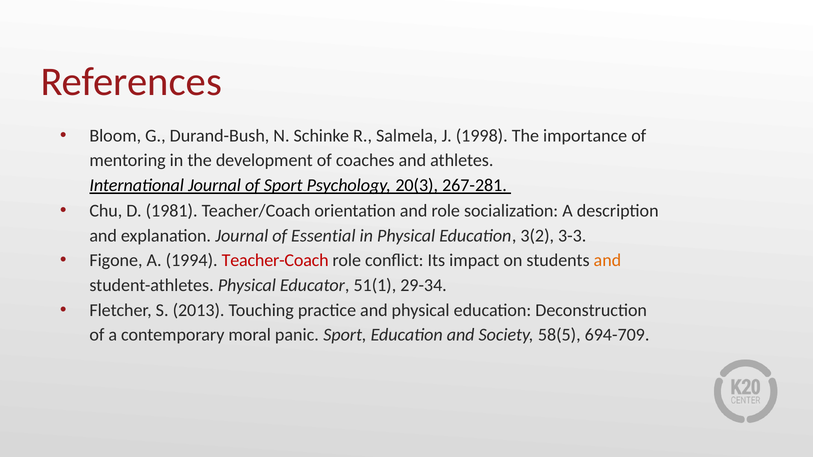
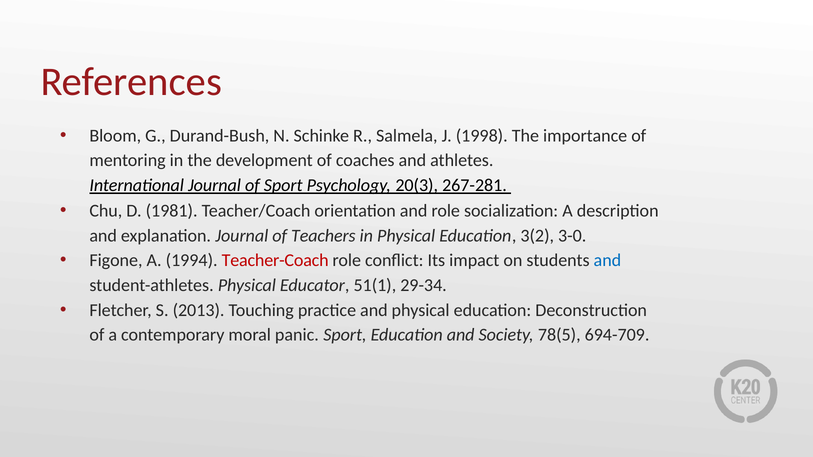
Essential: Essential -> Teachers (323, 236)
3-3: 3-3 -> 3-0 (572, 236)
and colour: orange -> blue (607, 261)
58(5: 58(5 -> 78(5 (559, 335)
